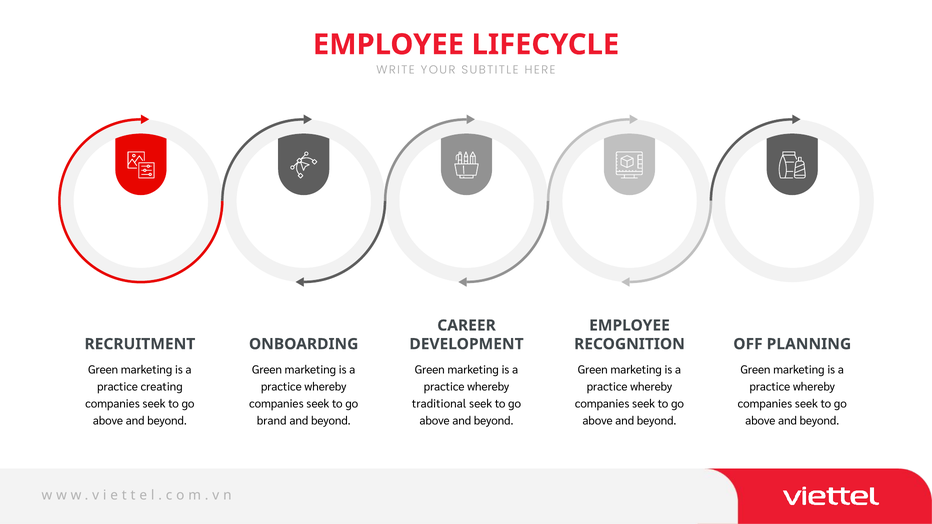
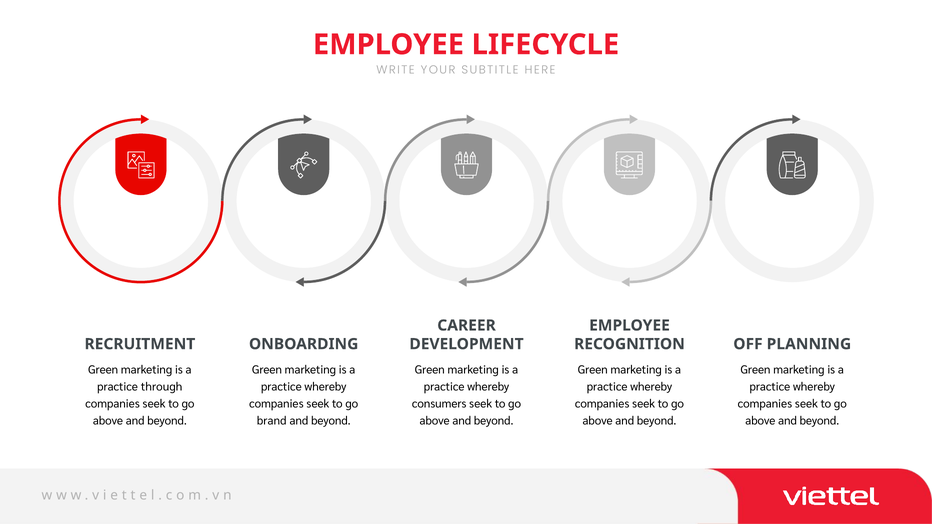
creating: creating -> through (162, 387)
traditional: traditional -> consumers (439, 404)
